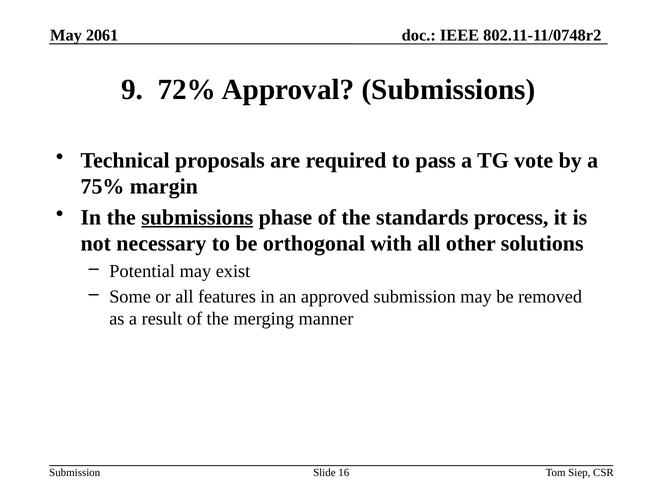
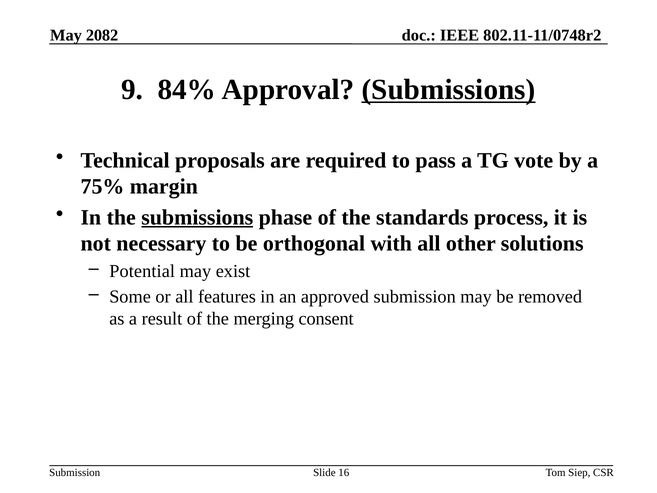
2061: 2061 -> 2082 (102, 35)
72%: 72% -> 84% (187, 90)
Submissions underline: none -> present (449, 90)
manner: manner -> consent (326, 318)
